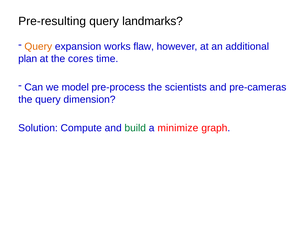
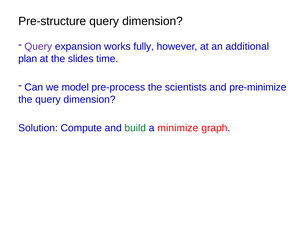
Pre-resulting: Pre-resulting -> Pre-structure (52, 21)
landmarks: landmarks -> dimension (152, 21)
Query colour: orange -> purple (38, 46)
flaw: flaw -> fully (144, 46)
cores: cores -> slides (81, 59)
pre-cameras: pre-cameras -> pre-minimize (258, 87)
